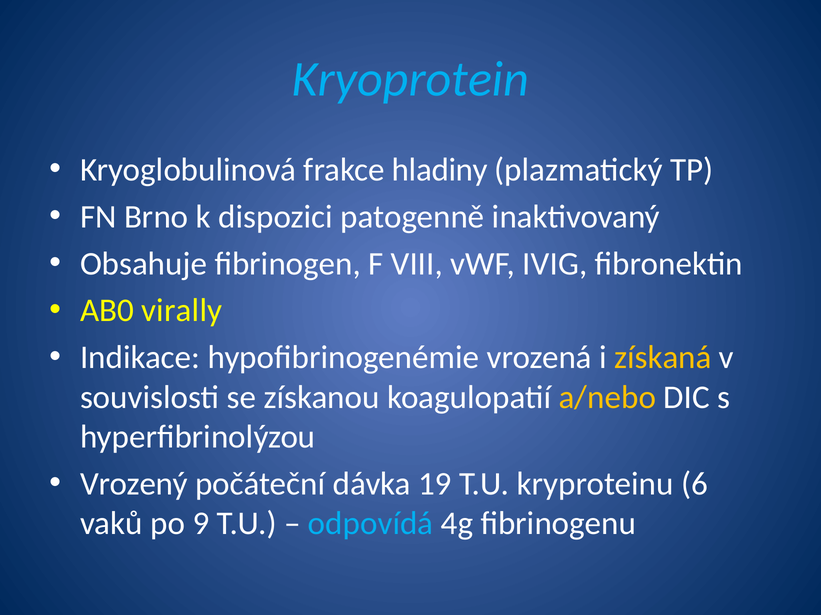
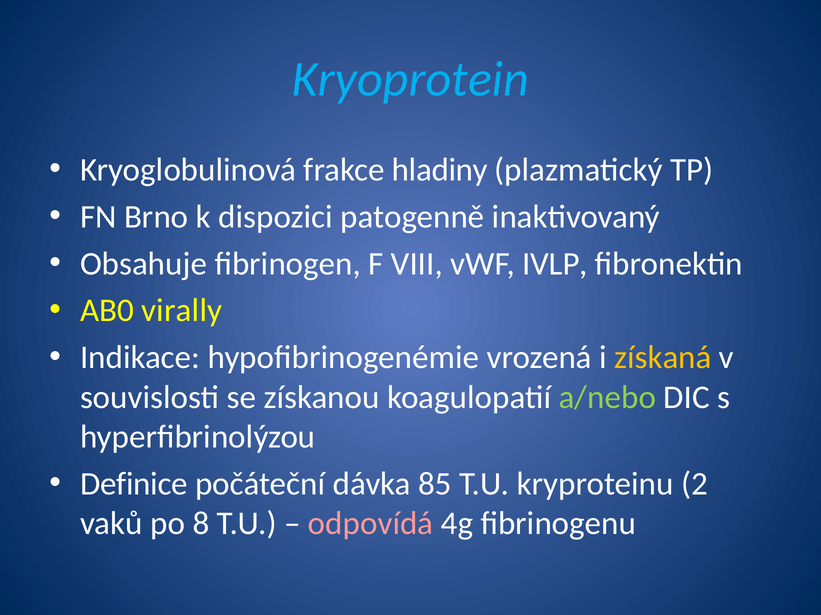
IVIG: IVIG -> IVLP (555, 264)
a/nebo colour: yellow -> light green (607, 398)
Vrozený: Vrozený -> Definice (134, 484)
19: 19 -> 85 (435, 484)
6: 6 -> 2 (694, 484)
9: 9 -> 8 (201, 524)
odpovídá colour: light blue -> pink (371, 524)
